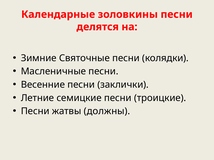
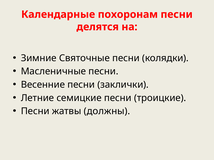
золовкины: золовкины -> похоронам (128, 14)
